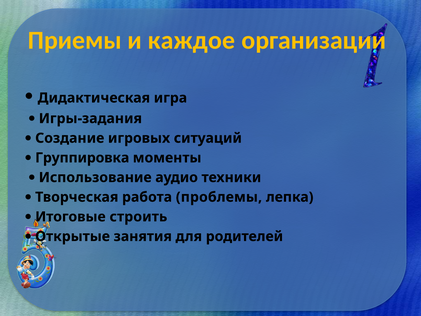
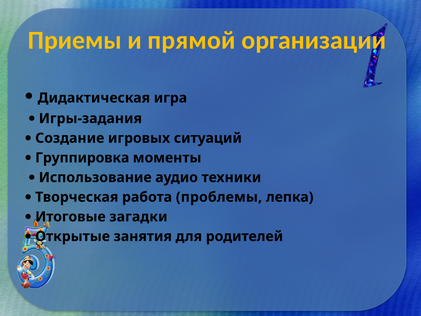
каждое: каждое -> прямой (192, 40)
строить: строить -> загадки (138, 217)
